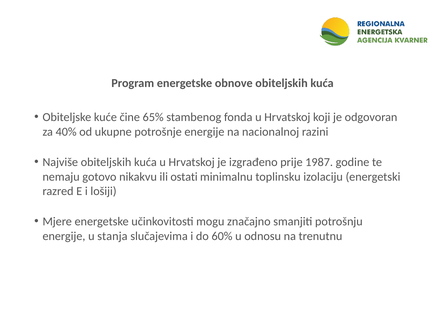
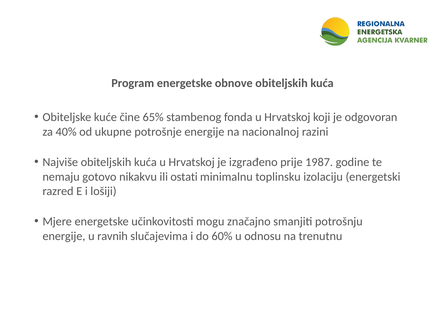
stanja: stanja -> ravnih (112, 236)
